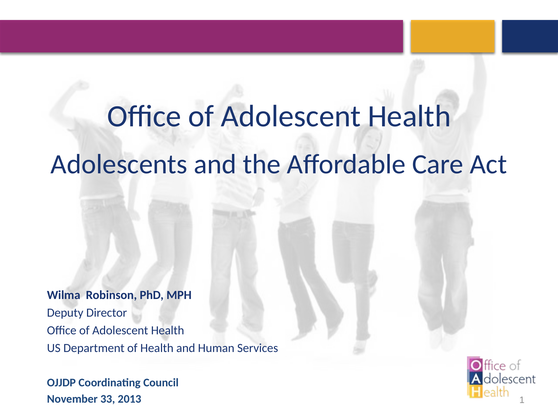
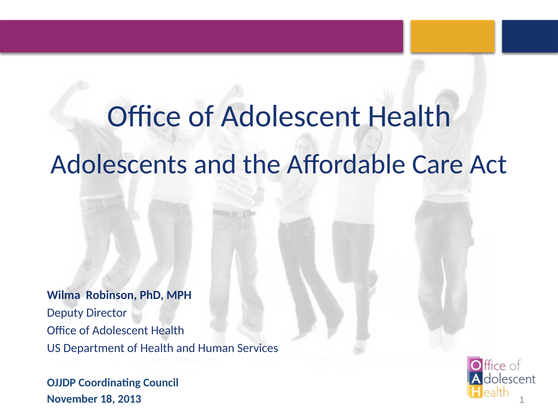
33: 33 -> 18 (108, 399)
